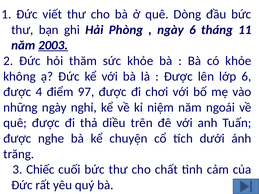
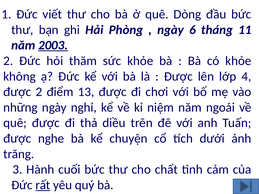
lớp 6: 6 -> 4 (246, 76)
được 4: 4 -> 2 (39, 92)
97: 97 -> 13 (86, 92)
Chiếc: Chiếc -> Hành (40, 170)
rất underline: none -> present (43, 185)
